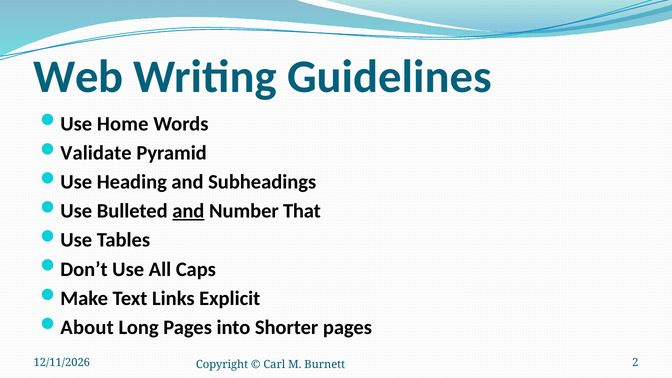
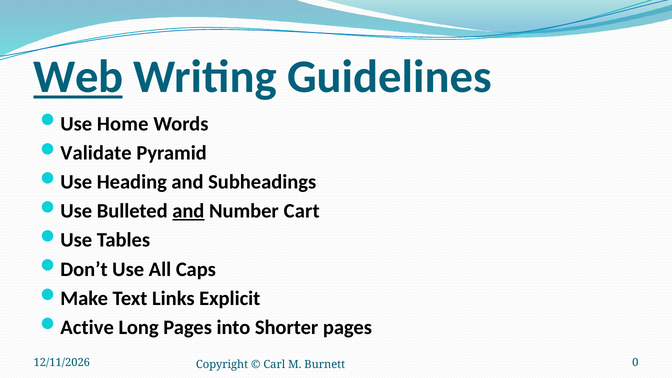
Web underline: none -> present (78, 77)
That: That -> Cart (302, 211)
About: About -> Active (87, 327)
2: 2 -> 0 (635, 363)
